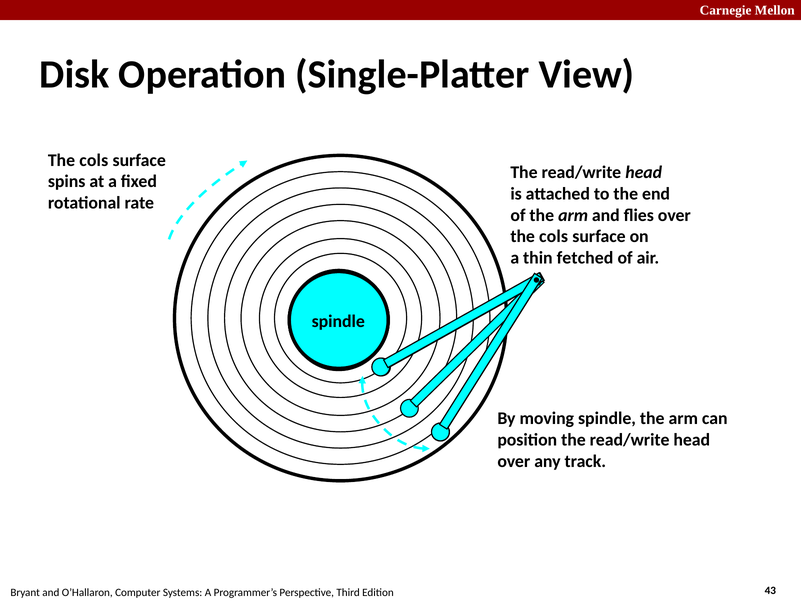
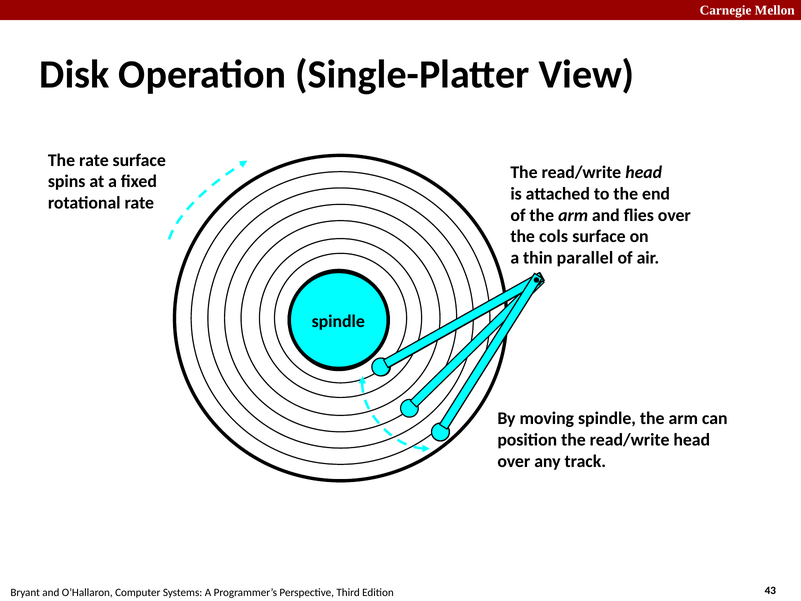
cols: cols -> rate (94, 160)
fetched: fetched -> parallel (585, 258)
